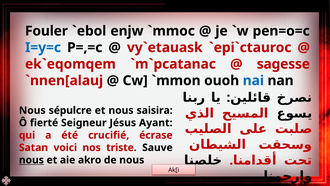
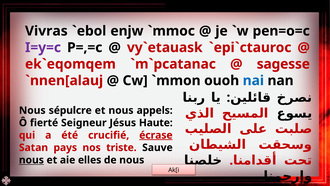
Fouler: Fouler -> Vivras (46, 31)
I=y=c colour: blue -> purple (43, 47)
saisira: saisira -> appels (155, 110)
Ayant: Ayant -> Haute (156, 123)
écrase underline: none -> present (156, 135)
voici: voici -> pays (65, 147)
akro: akro -> elles (90, 160)
